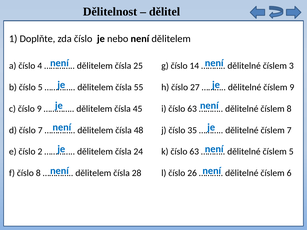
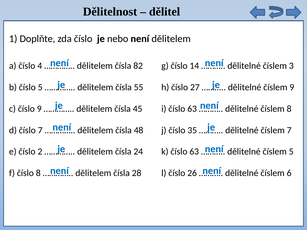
25: 25 -> 82 (138, 66)
